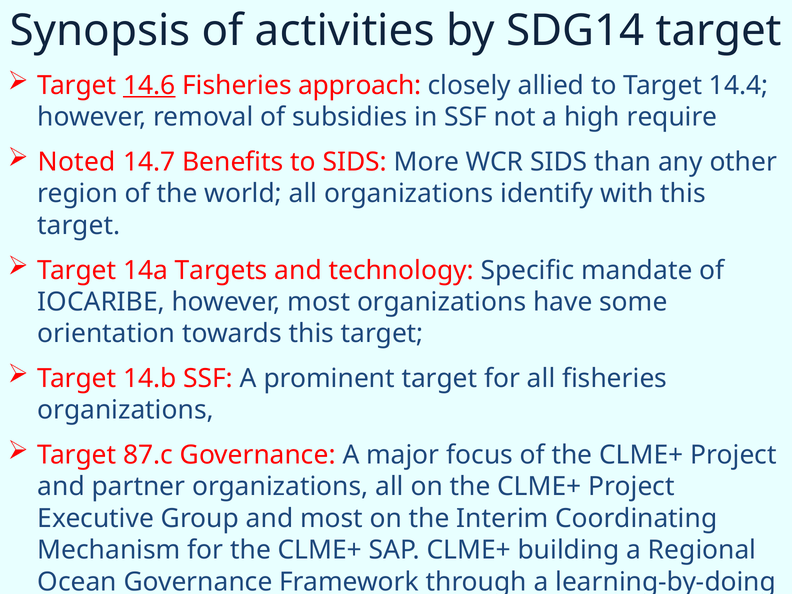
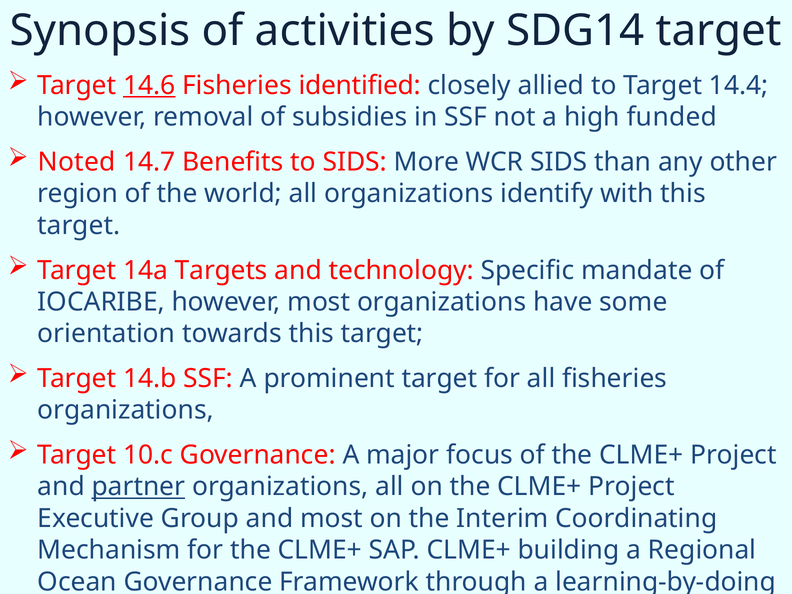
approach: approach -> identified (360, 86)
require: require -> funded (672, 117)
87.c: 87.c -> 10.c (148, 455)
partner underline: none -> present (138, 487)
